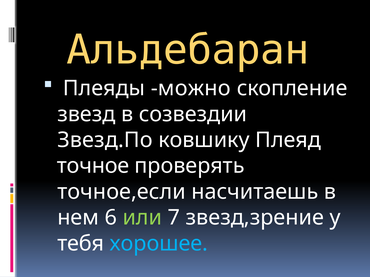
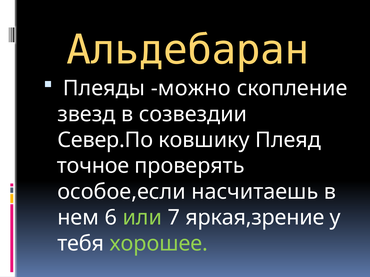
Звезд.По: Звезд.По -> Север.По (105, 140)
точное,если: точное,если -> особое,если (121, 192)
звезд,зрение: звезд,зрение -> яркая,зрение (255, 218)
хорошее colour: light blue -> light green (159, 244)
